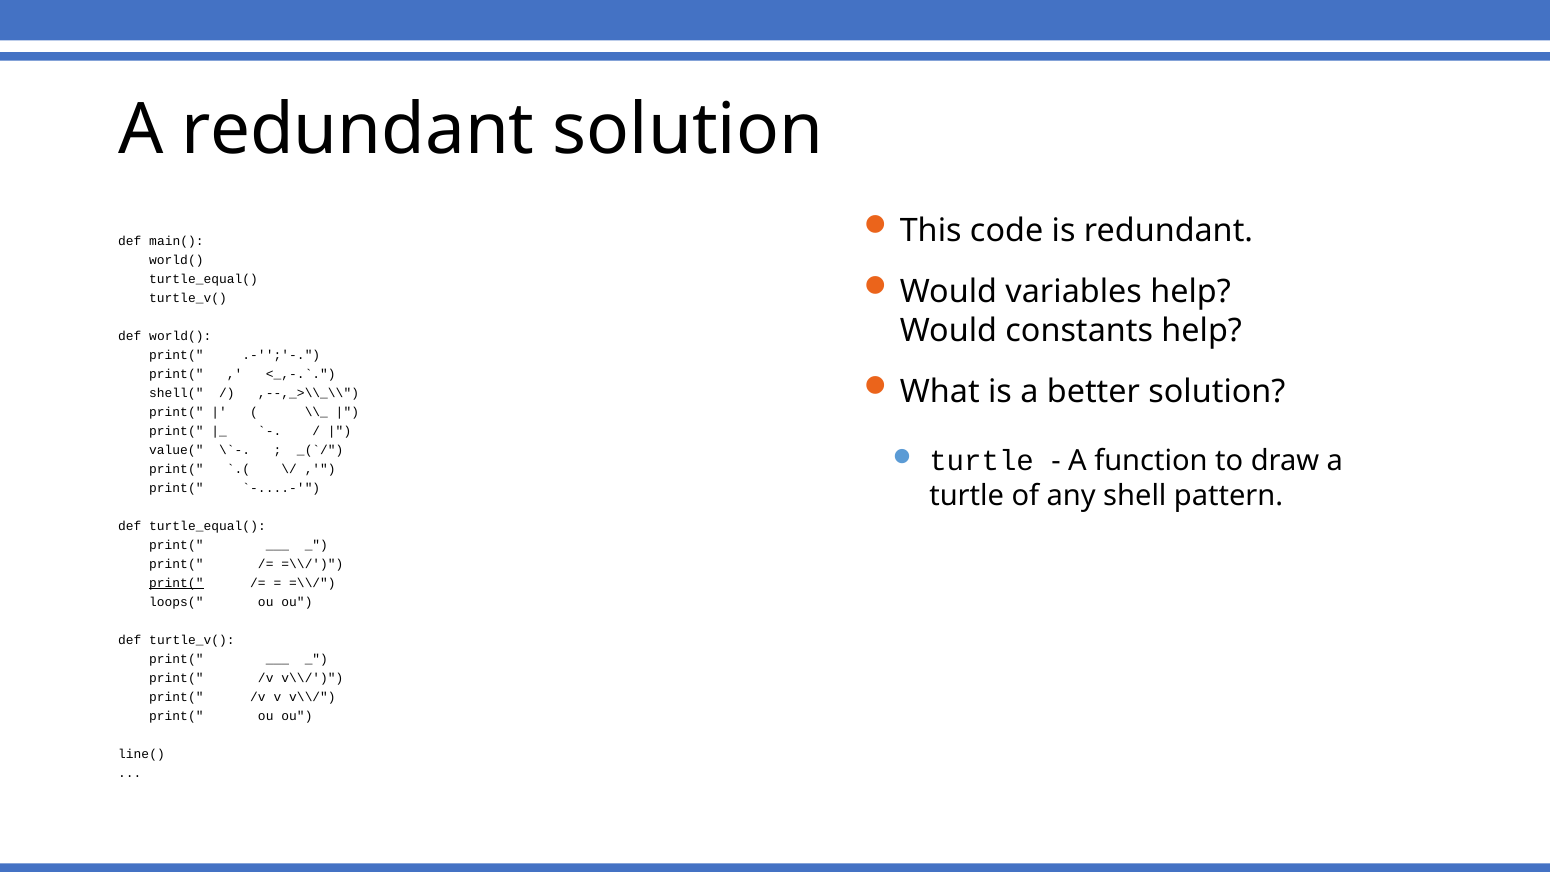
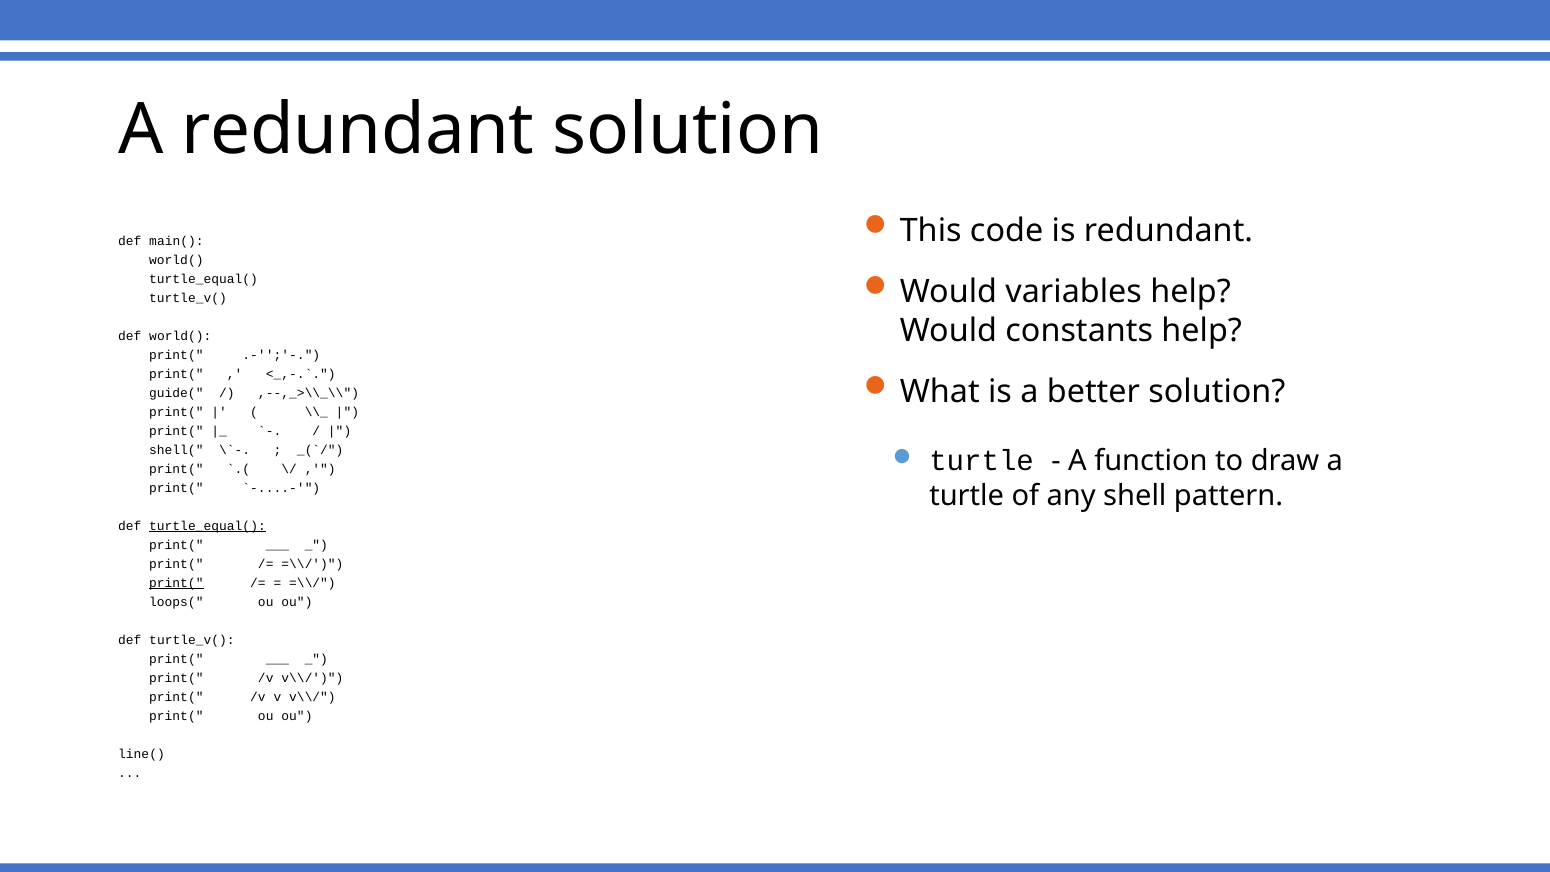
shell(: shell( -> guide( (176, 393)
value(: value( -> shell( (176, 450)
turtle_equal( underline: none -> present (207, 526)
